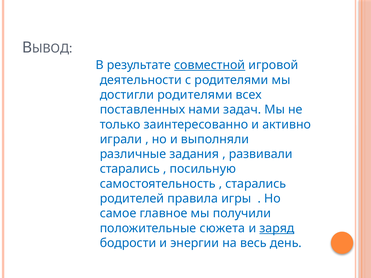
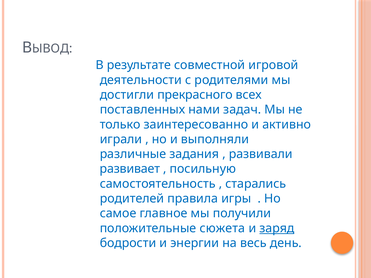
совместной underline: present -> none (210, 65)
достигли родителями: родителями -> прекрасного (195, 95)
старались: старались -> развивает (130, 169)
